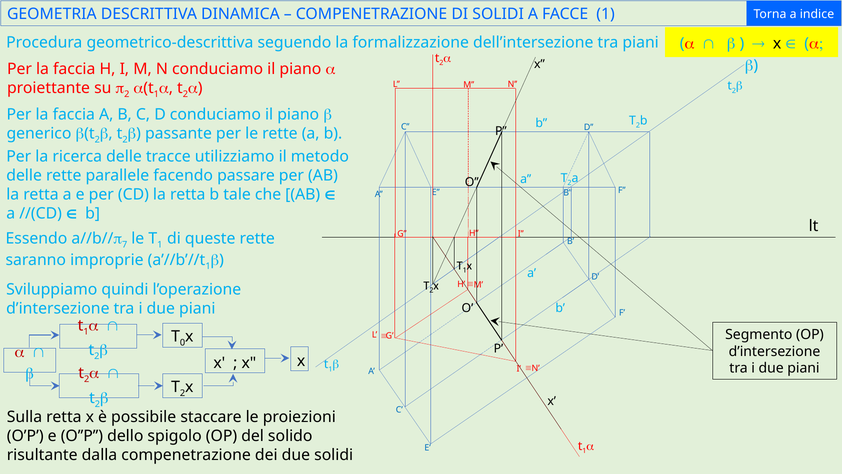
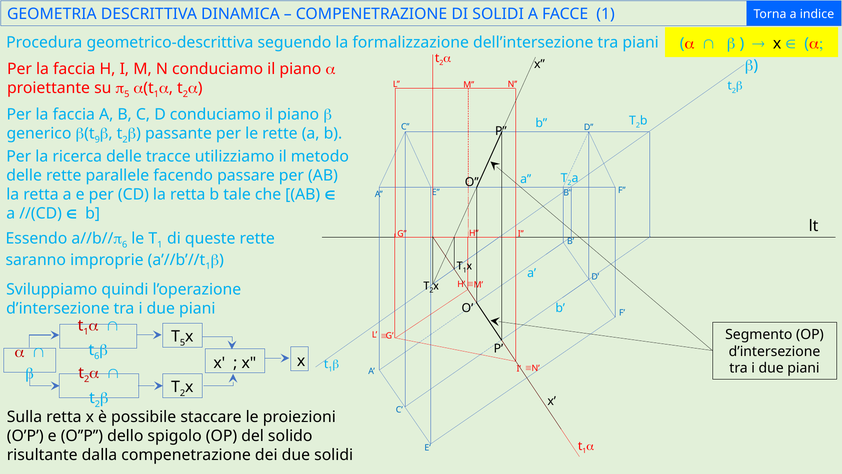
p 2: 2 -> 5 (127, 94)
2: 2 -> 9 (97, 140)
7: 7 -> 6 (125, 244)
0: 0 -> 5 (183, 342)
2: 2 -> 6 (97, 356)
